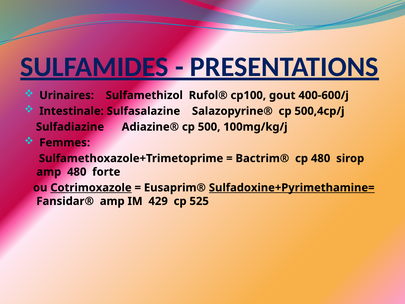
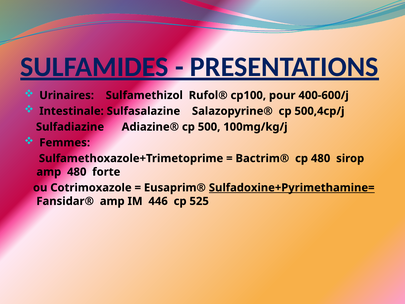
gout: gout -> pour (282, 95)
Cotrimoxazole underline: present -> none (91, 188)
429: 429 -> 446 (158, 201)
